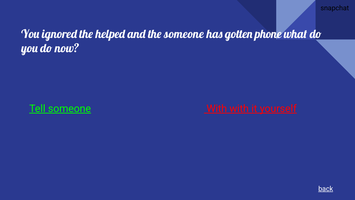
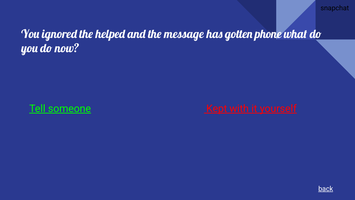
the someone: someone -> message (184, 34)
someone With: With -> Kept (217, 109)
